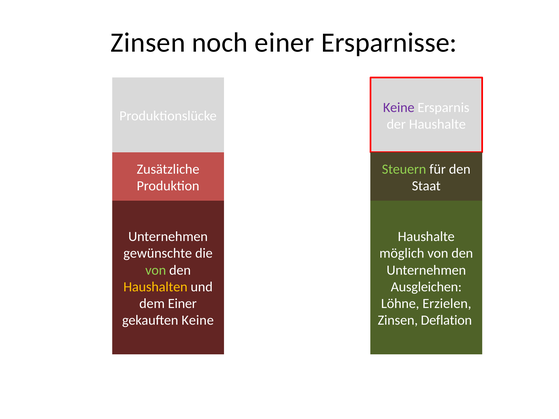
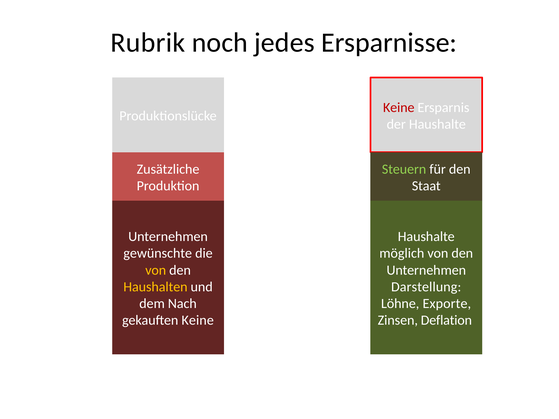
Zinsen: Zinsen -> Rubrik (148, 43)
noch einer: einer -> jedes (284, 43)
Keine colour: purple -> red (399, 108)
von colour: light green -> yellow (156, 270)
Ausgleichen: Ausgleichen -> Darstellung (426, 287)
dem Einer: Einer -> Nach (182, 304)
Erzielen: Erzielen -> Exporte (447, 304)
